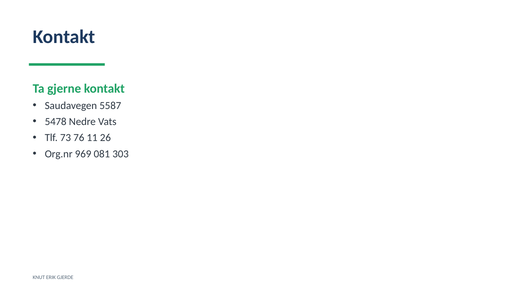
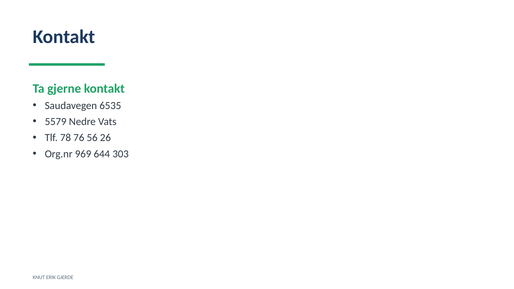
5587: 5587 -> 6535 (110, 106)
5478: 5478 -> 5579 (56, 122)
73: 73 -> 78 (66, 138)
11: 11 -> 56 (92, 138)
081: 081 -> 644 (102, 154)
